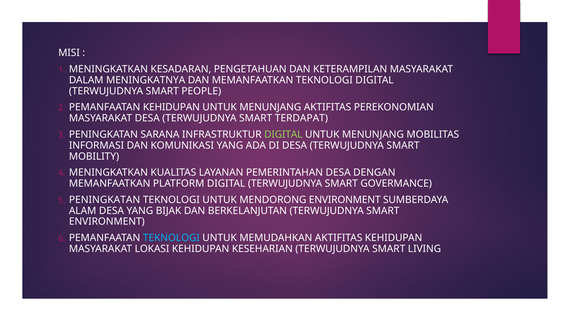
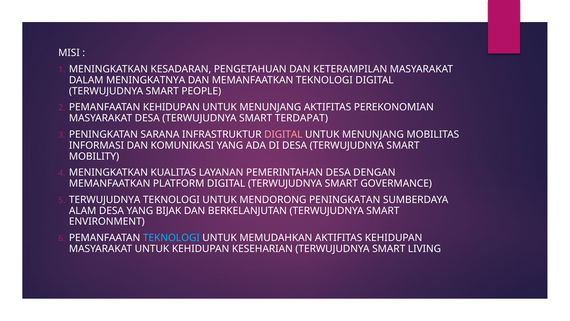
DIGITAL colour: light green -> pink (283, 134)
PENINGKATAN: PENINGKATAN -> TERWUJUDNYA (105, 200)
MENDORONG ENVIRONMENT: ENVIRONMENT -> PENINGKATAN (345, 200)
MASYARAKAT LOKASI: LOKASI -> UNTUK (152, 249)
